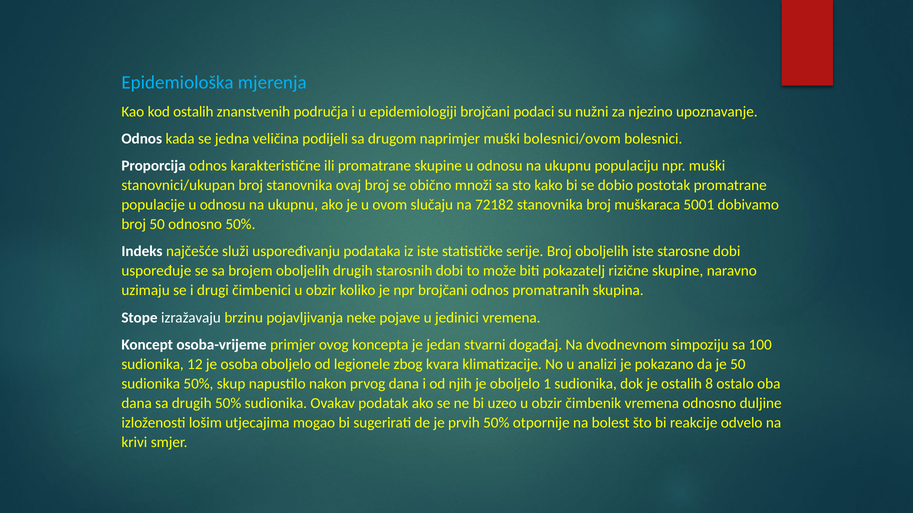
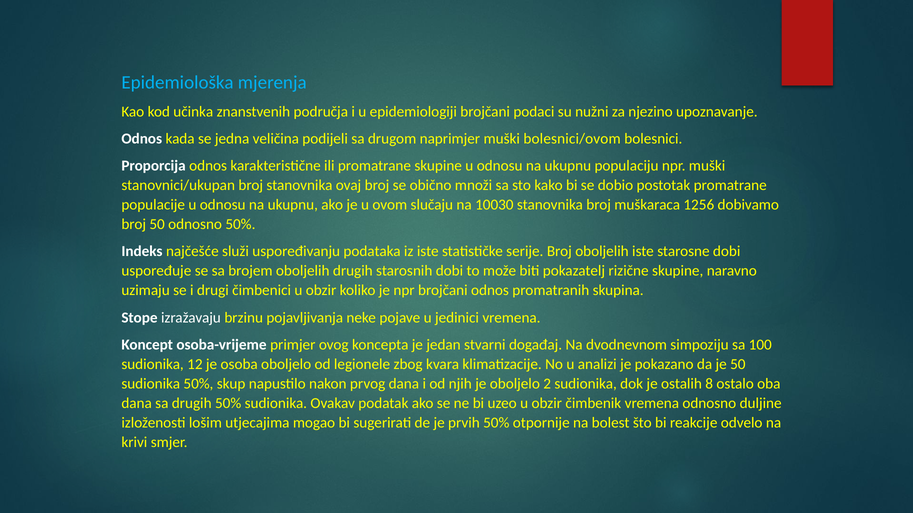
kod ostalih: ostalih -> učinka (193, 112)
72182: 72182 -> 10030 (494, 205)
5001: 5001 -> 1256 (699, 205)
1: 1 -> 2 (547, 384)
